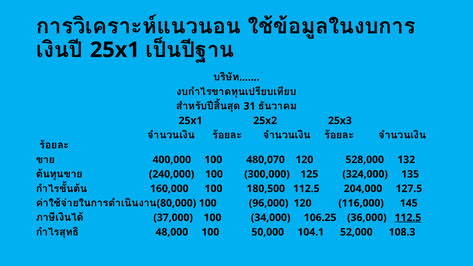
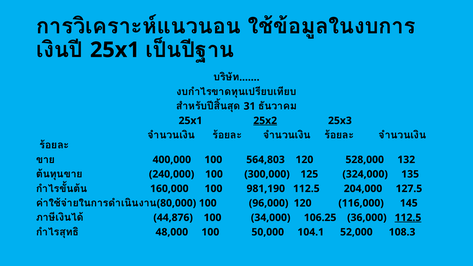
25x2 underline: none -> present (265, 121)
480,070: 480,070 -> 564,803 (266, 160)
180,500: 180,500 -> 981,190 (266, 189)
37,000: 37,000 -> 44,876 (173, 218)
